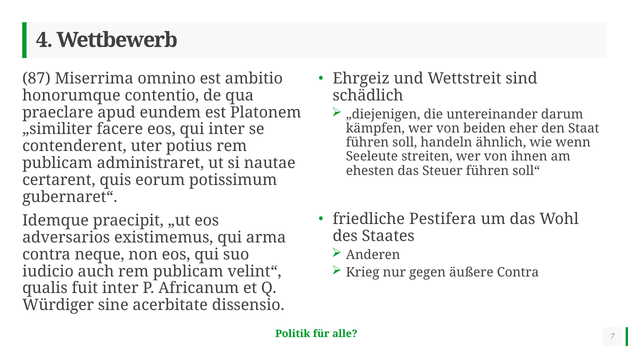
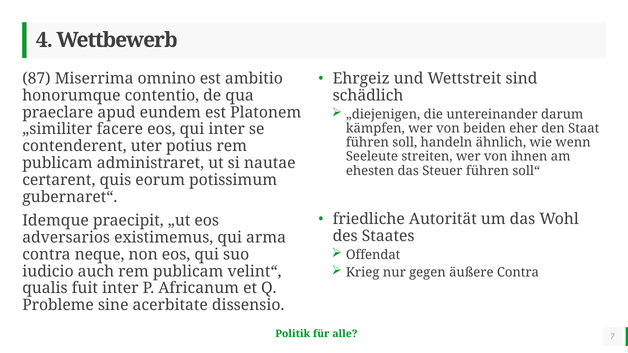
Pestifera: Pestifera -> Autorität (443, 219)
Anderen: Anderen -> Offendat (373, 255)
Würdiger: Würdiger -> Probleme (58, 305)
